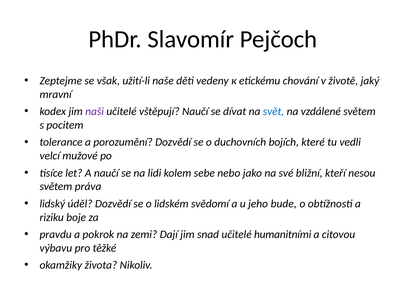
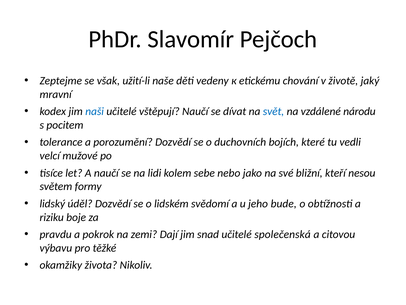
naši colour: purple -> blue (95, 111)
vzdálené světem: světem -> národu (359, 111)
práva: práva -> formy (88, 186)
humanitními: humanitními -> společenská (283, 234)
